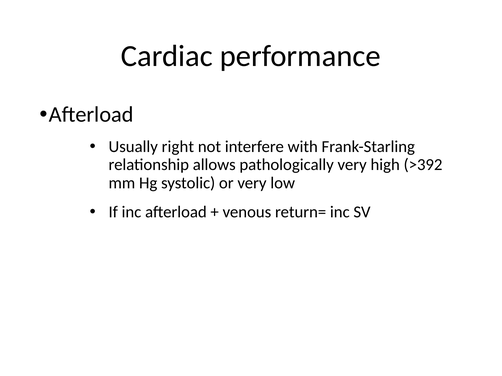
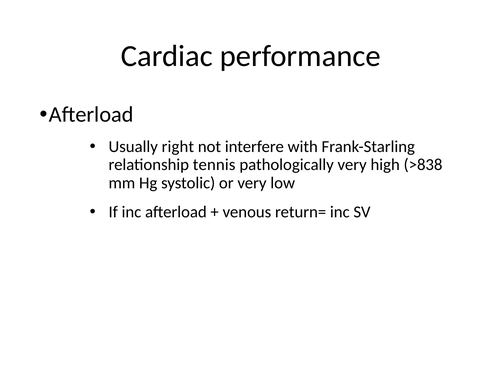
allows: allows -> tennis (214, 165)
>392: >392 -> >838 (423, 165)
